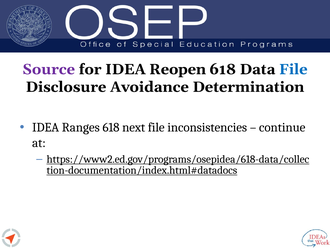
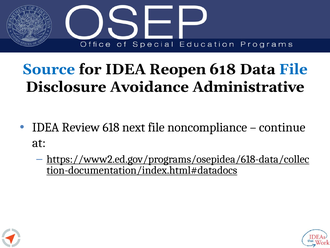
Source colour: purple -> blue (49, 69)
Determination: Determination -> Administrative (248, 87)
Ranges: Ranges -> Review (81, 127)
inconsistencies: inconsistencies -> noncompliance (207, 127)
